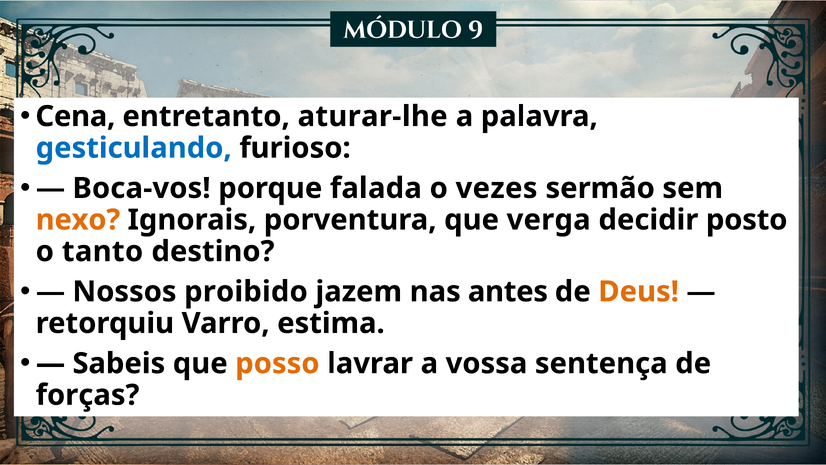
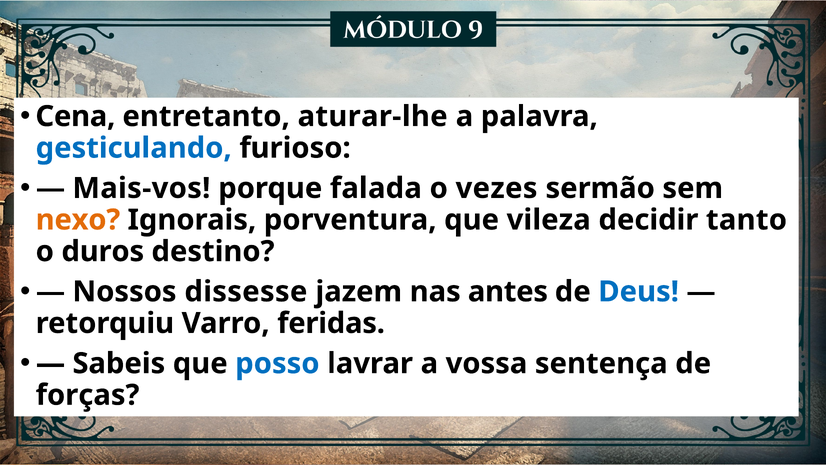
Boca-vos: Boca-vos -> Mais-vos (141, 188)
verga: verga -> vileza (549, 220)
posto: posto -> tanto (746, 220)
tanto: tanto -> duros (103, 251)
proibido: proibido -> dissesse (246, 291)
Deus colour: orange -> blue (639, 291)
estima: estima -> feridas (331, 323)
posso colour: orange -> blue (277, 363)
